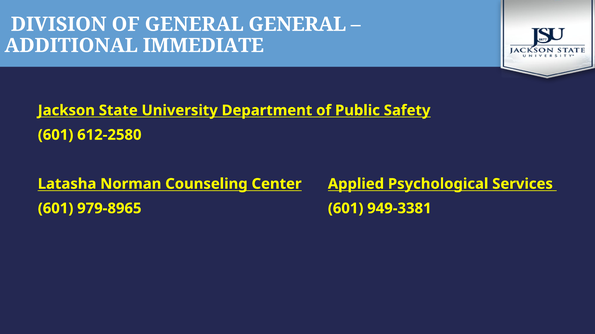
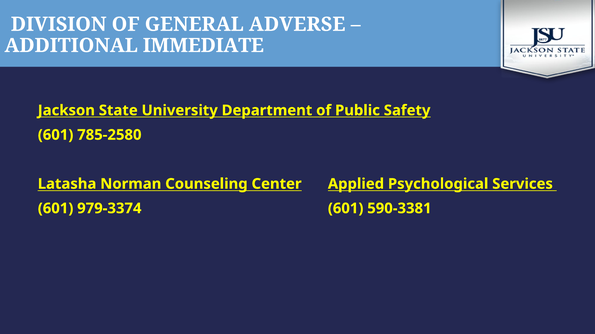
GENERAL GENERAL: GENERAL -> ADVERSE (297, 24)
612-2580: 612-2580 -> 785-2580 (109, 135)
979-8965: 979-8965 -> 979-3374 (109, 209)
949-3381: 949-3381 -> 590-3381 (399, 209)
